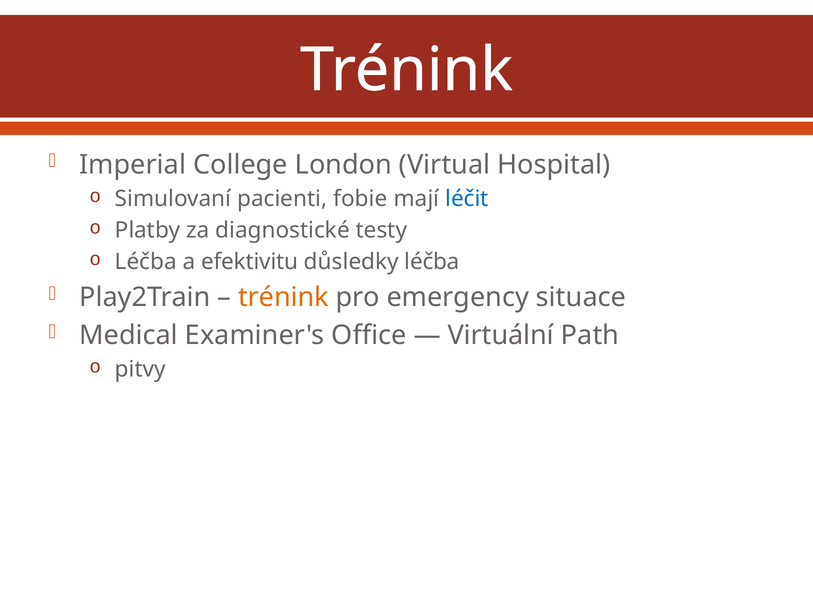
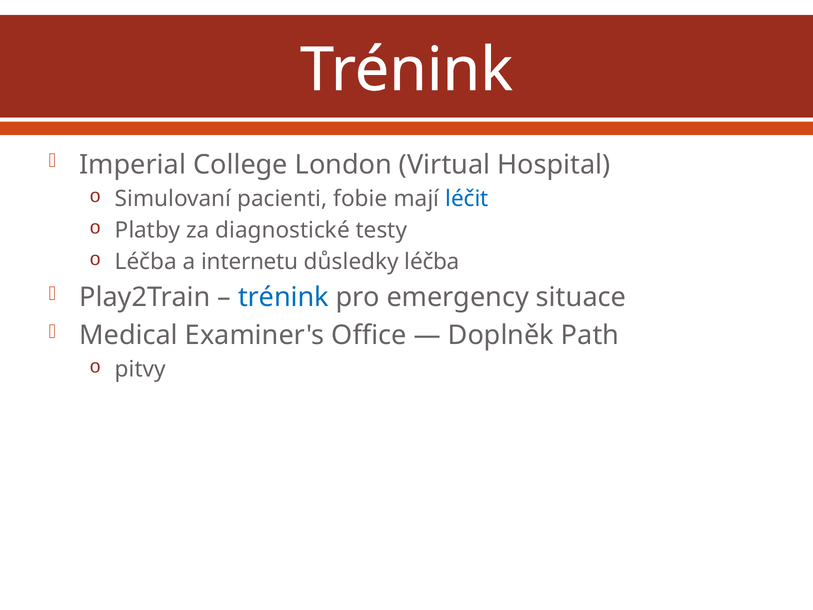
efektivitu: efektivitu -> internetu (250, 262)
trénink colour: orange -> blue (283, 297)
Virtuální: Virtuální -> Doplněk (501, 335)
